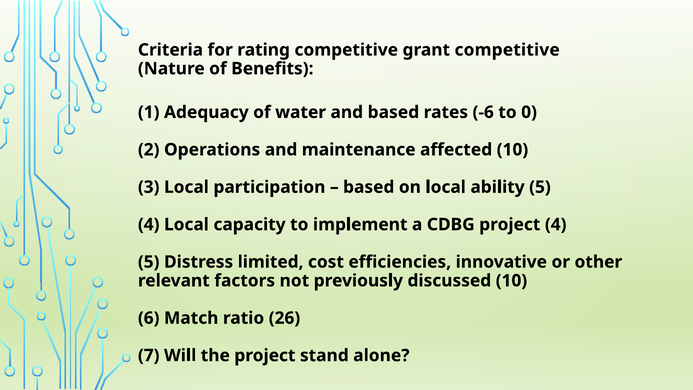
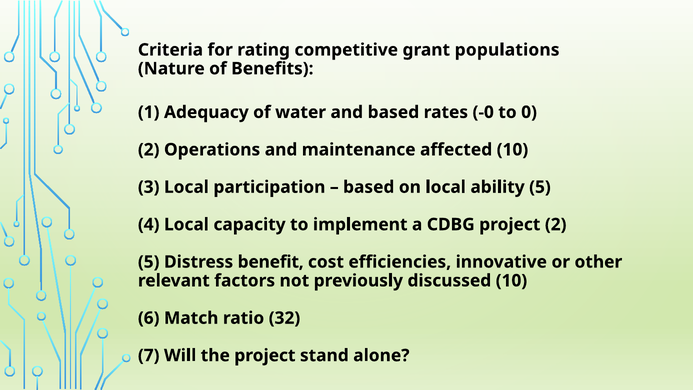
grant competitive: competitive -> populations (507, 50)
-6: -6 -> -0 (483, 112)
project 4: 4 -> 2 (556, 224)
limited: limited -> benefit (271, 262)
26: 26 -> 32 (284, 318)
